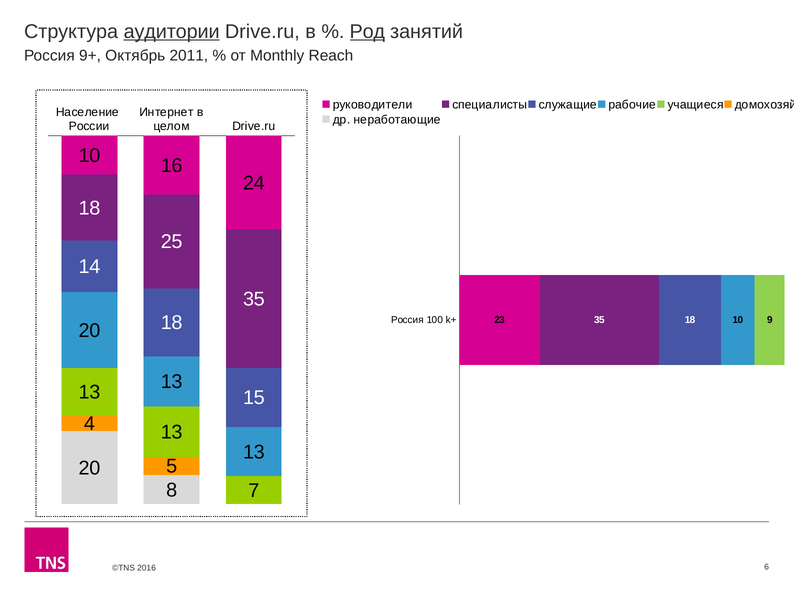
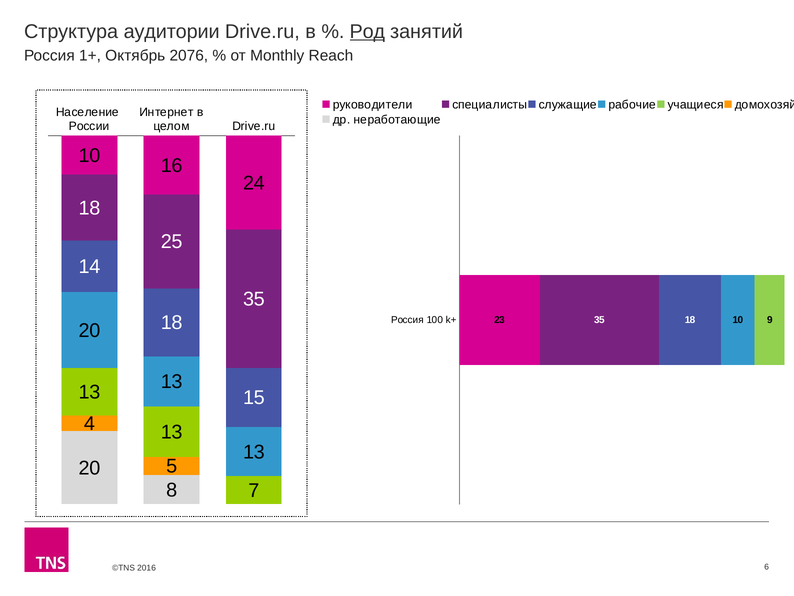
аудитории underline: present -> none (172, 31)
9+: 9+ -> 1+ (90, 56)
2011: 2011 -> 2076 (189, 56)
